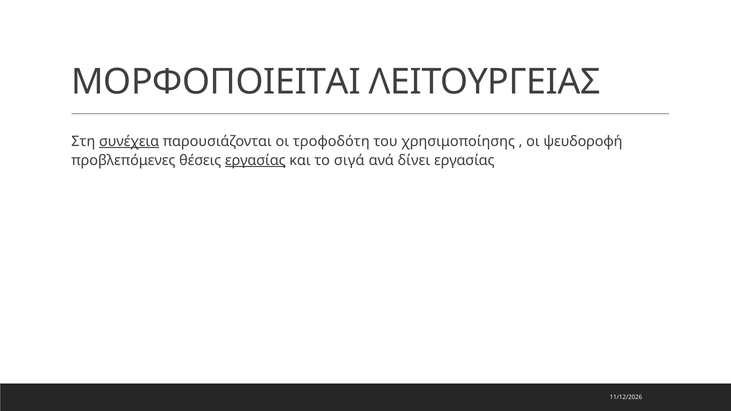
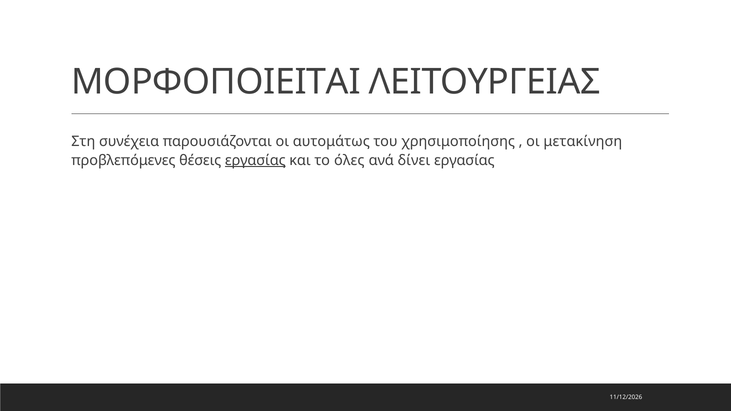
συνέχεια underline: present -> none (129, 141)
τροφοδότη: τροφοδότη -> αυτομάτως (331, 141)
ψευδοροφή: ψευδοροφή -> μετακίνηση (583, 141)
σιγά: σιγά -> όλες (349, 160)
